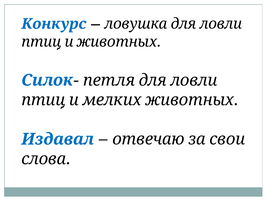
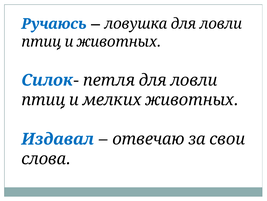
Конкурс: Конкурс -> Ручаюсь (54, 24)
